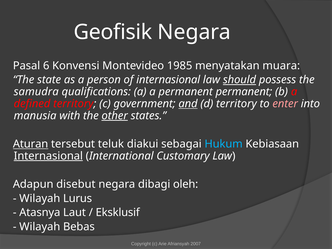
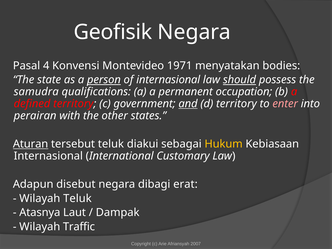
6: 6 -> 4 (46, 66)
1985: 1985 -> 1971 (180, 66)
muara: muara -> bodies (281, 66)
person underline: none -> present (104, 80)
permanent permanent: permanent -> occupation (244, 92)
manusia: manusia -> perairan (35, 116)
other underline: present -> none (115, 116)
Hukum colour: light blue -> yellow (224, 144)
Internasional underline: present -> none (48, 156)
oleh: oleh -> erat (185, 184)
Wilayah Lurus: Lurus -> Teluk (77, 198)
Eksklusif: Eksklusif -> Dampak (118, 213)
Bebas: Bebas -> Traffic (79, 227)
